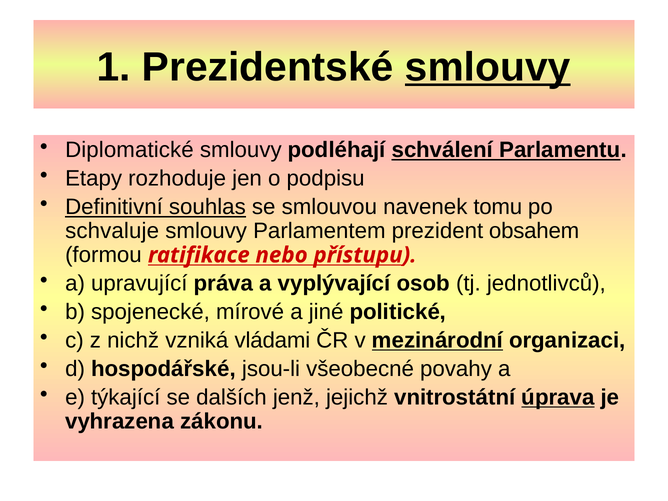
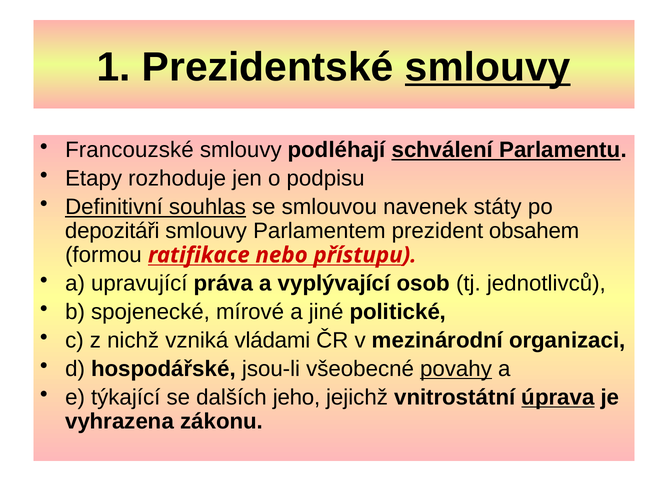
Diplomatické: Diplomatické -> Francouzské (129, 150)
tomu: tomu -> státy (498, 207)
schvaluje: schvaluje -> depozitáři (112, 231)
mezinárodní underline: present -> none (437, 340)
povahy underline: none -> present (456, 369)
jenž: jenž -> jeho (297, 397)
